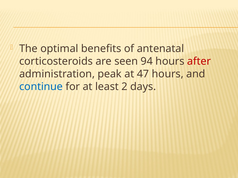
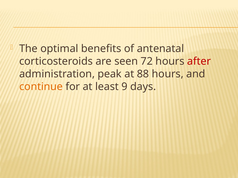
94: 94 -> 72 (147, 61)
47: 47 -> 88 (143, 74)
continue colour: blue -> orange (41, 87)
2: 2 -> 9 (124, 87)
